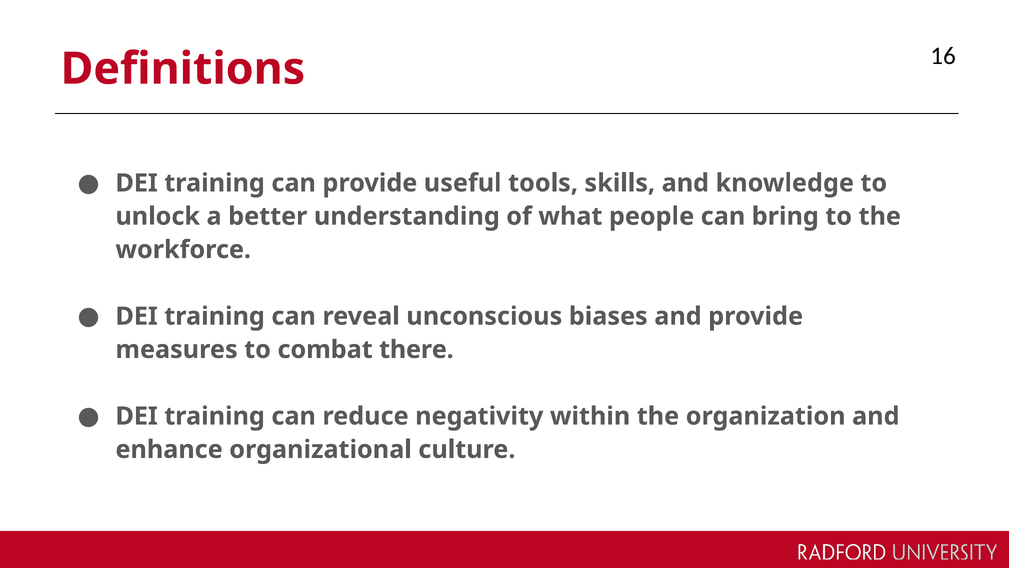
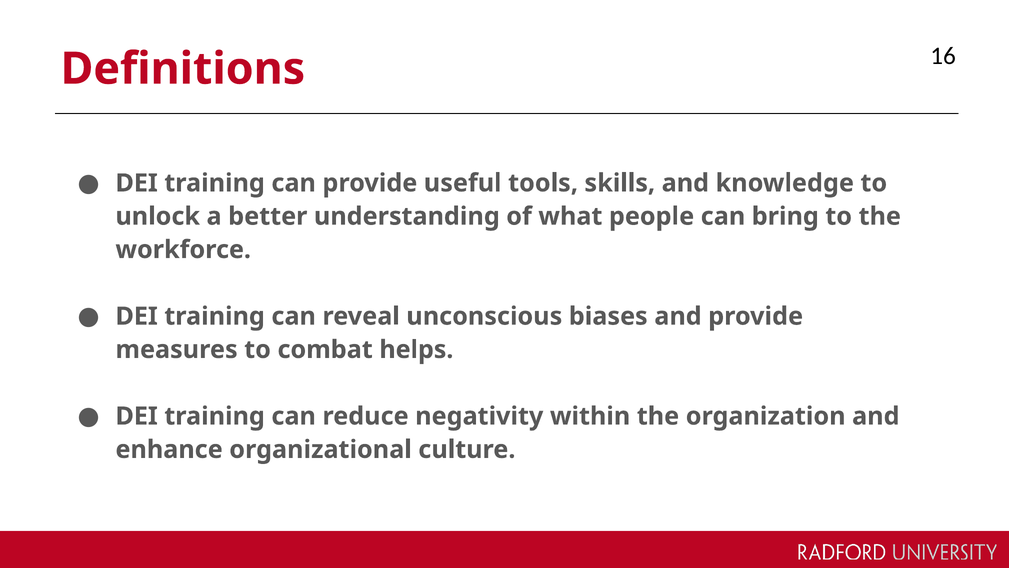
there: there -> helps (416, 349)
